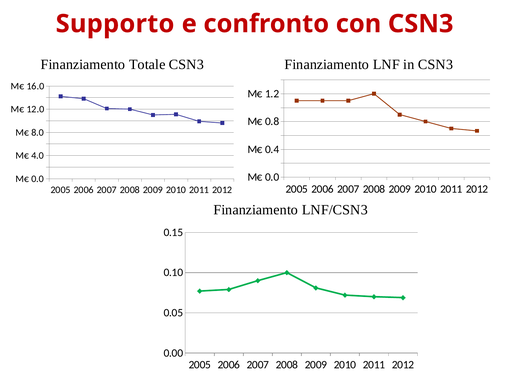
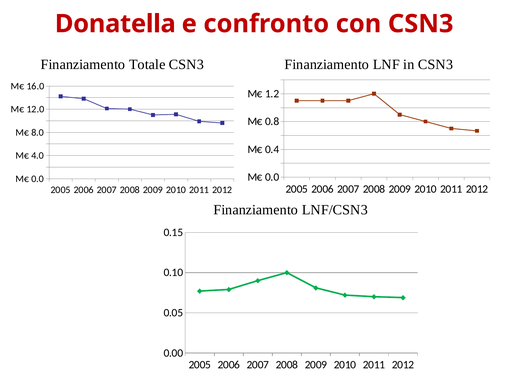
Supporto: Supporto -> Donatella (115, 24)
